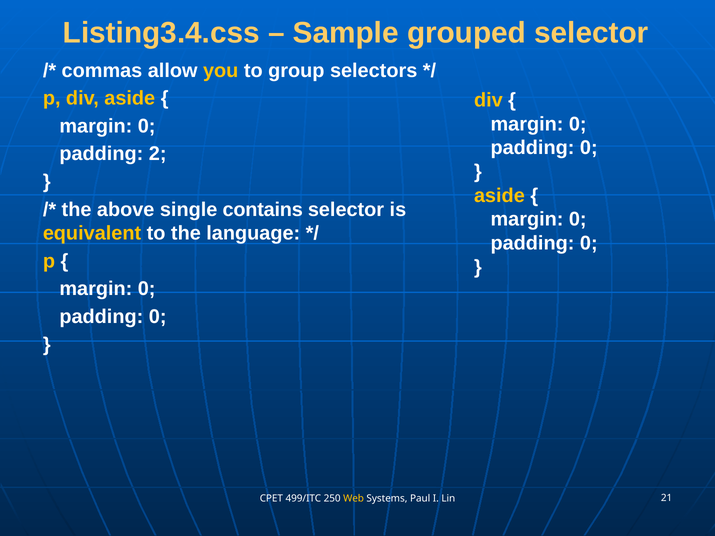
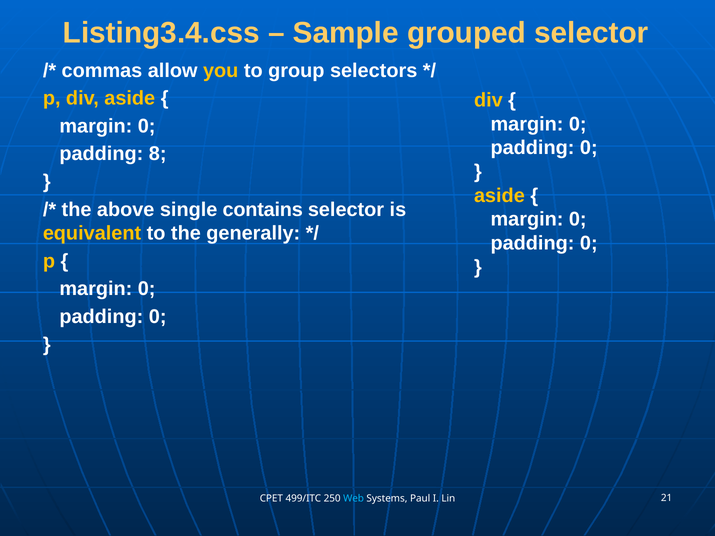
2: 2 -> 8 (158, 154)
language: language -> generally (253, 233)
Web colour: yellow -> light blue (354, 499)
